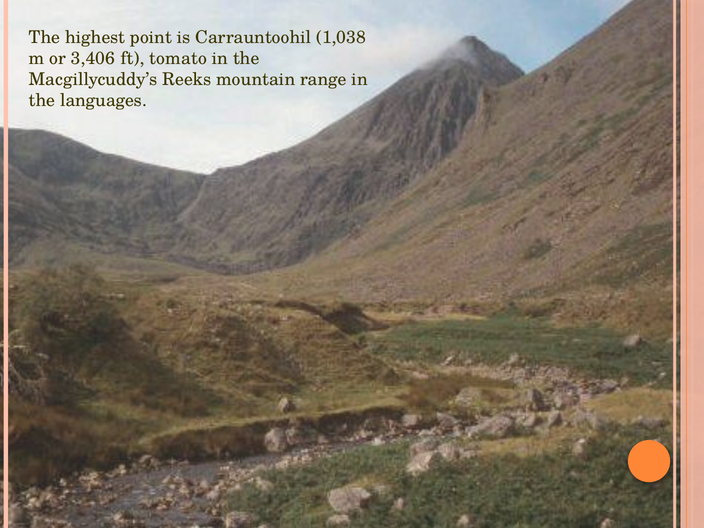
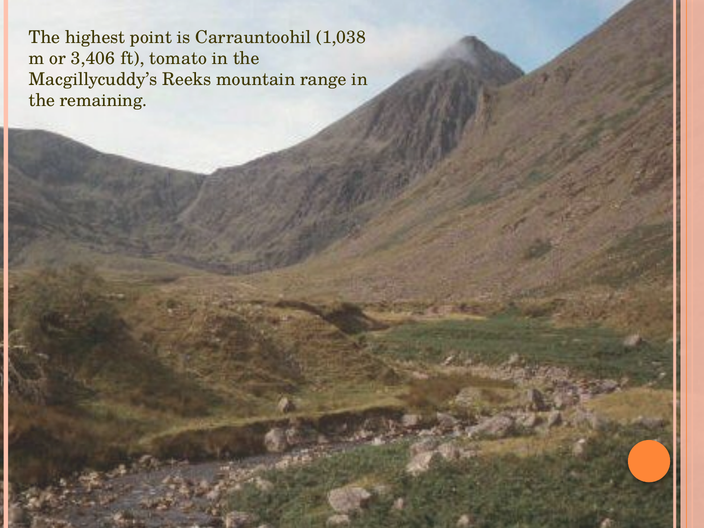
languages: languages -> remaining (104, 101)
